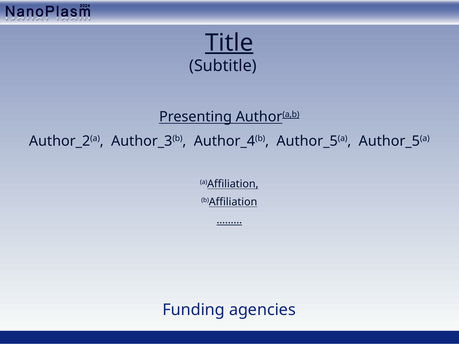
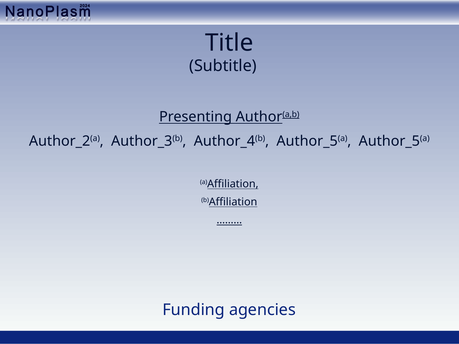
Title underline: present -> none (229, 43)
